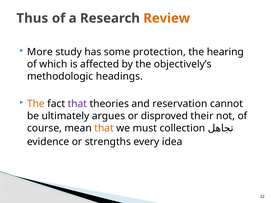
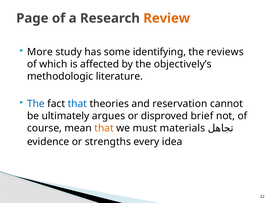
Thus: Thus -> Page (32, 18)
protection: protection -> identifying (159, 52)
hearing: hearing -> reviews (225, 52)
headings: headings -> literature (119, 76)
The colour: orange -> blue (36, 104)
that colour: purple -> blue (77, 104)
their: their -> brief (202, 116)
collection: collection -> materials (182, 128)
